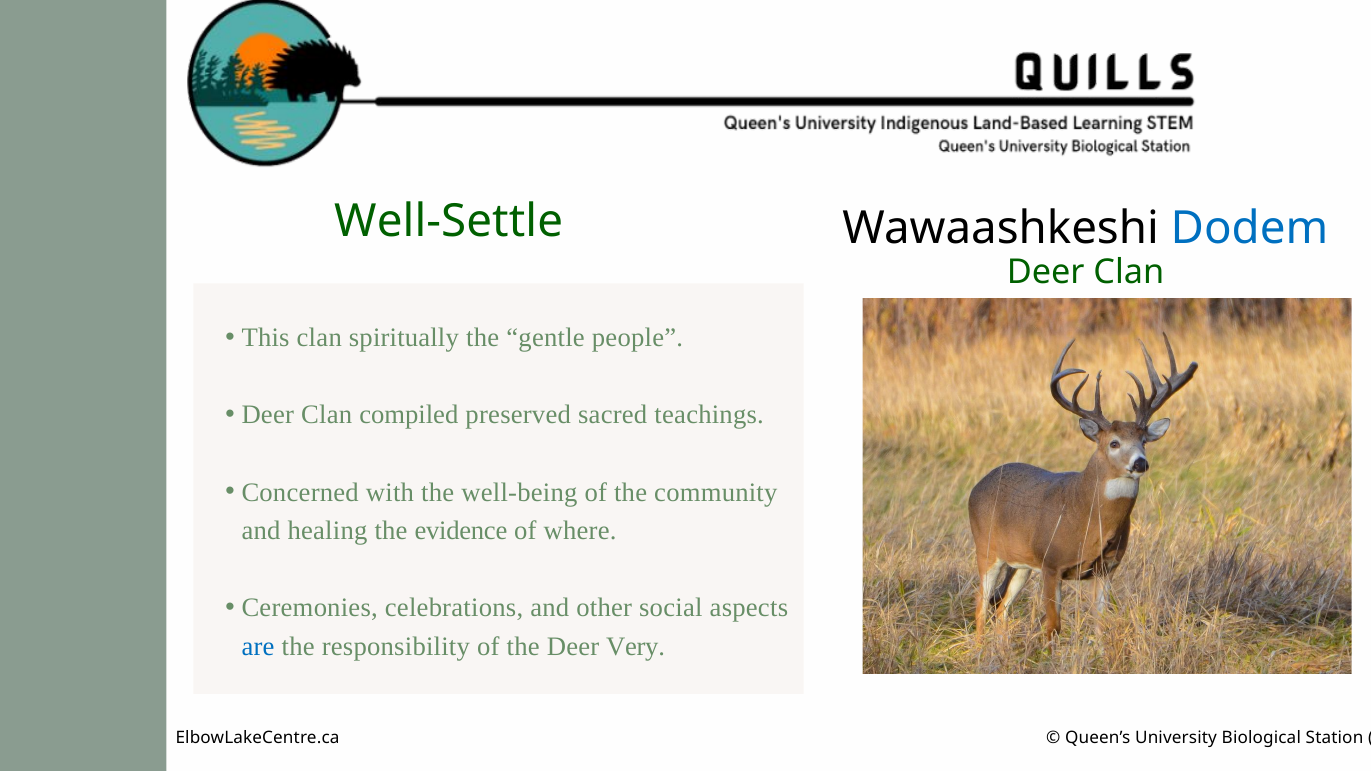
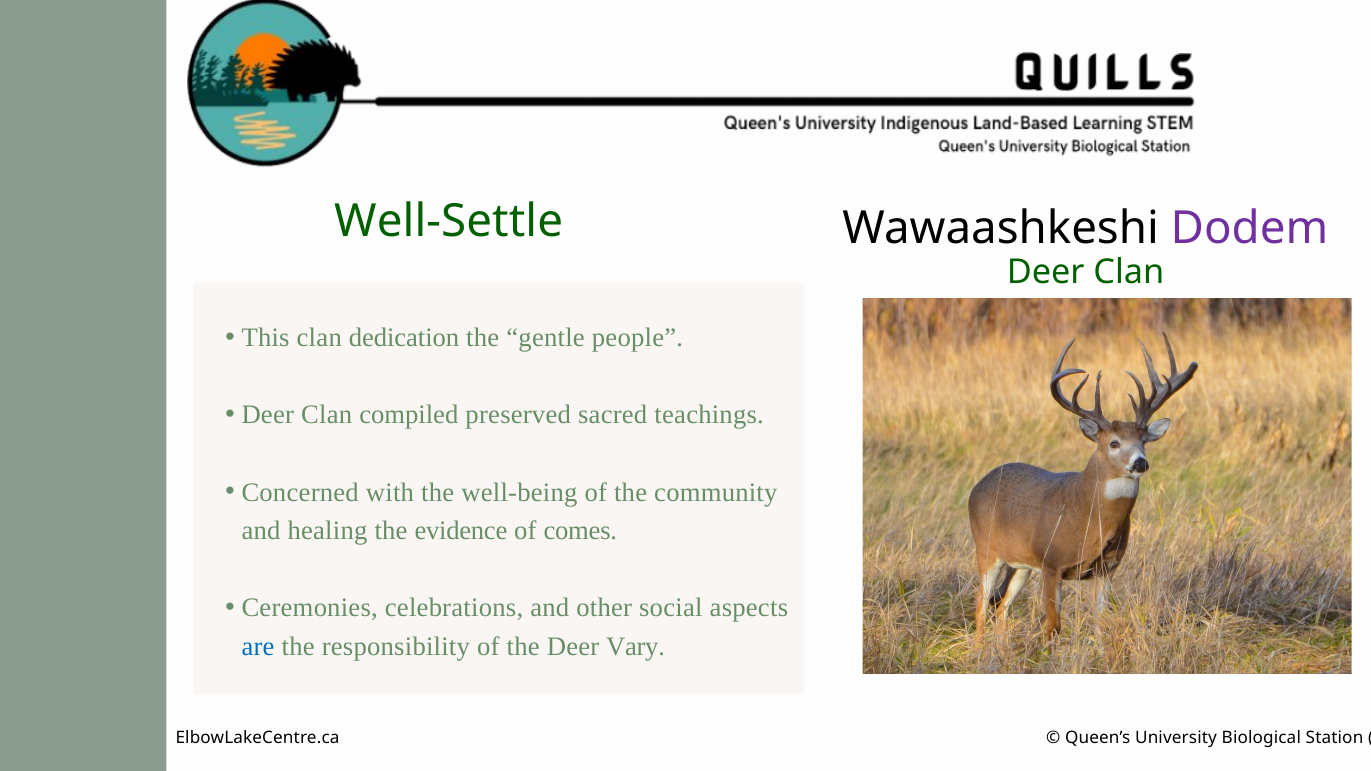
Dodem colour: blue -> purple (1250, 229)
spiritually: spiritually -> dedication (404, 338)
where: where -> comes (580, 531)
Very: Very -> Vary (636, 647)
